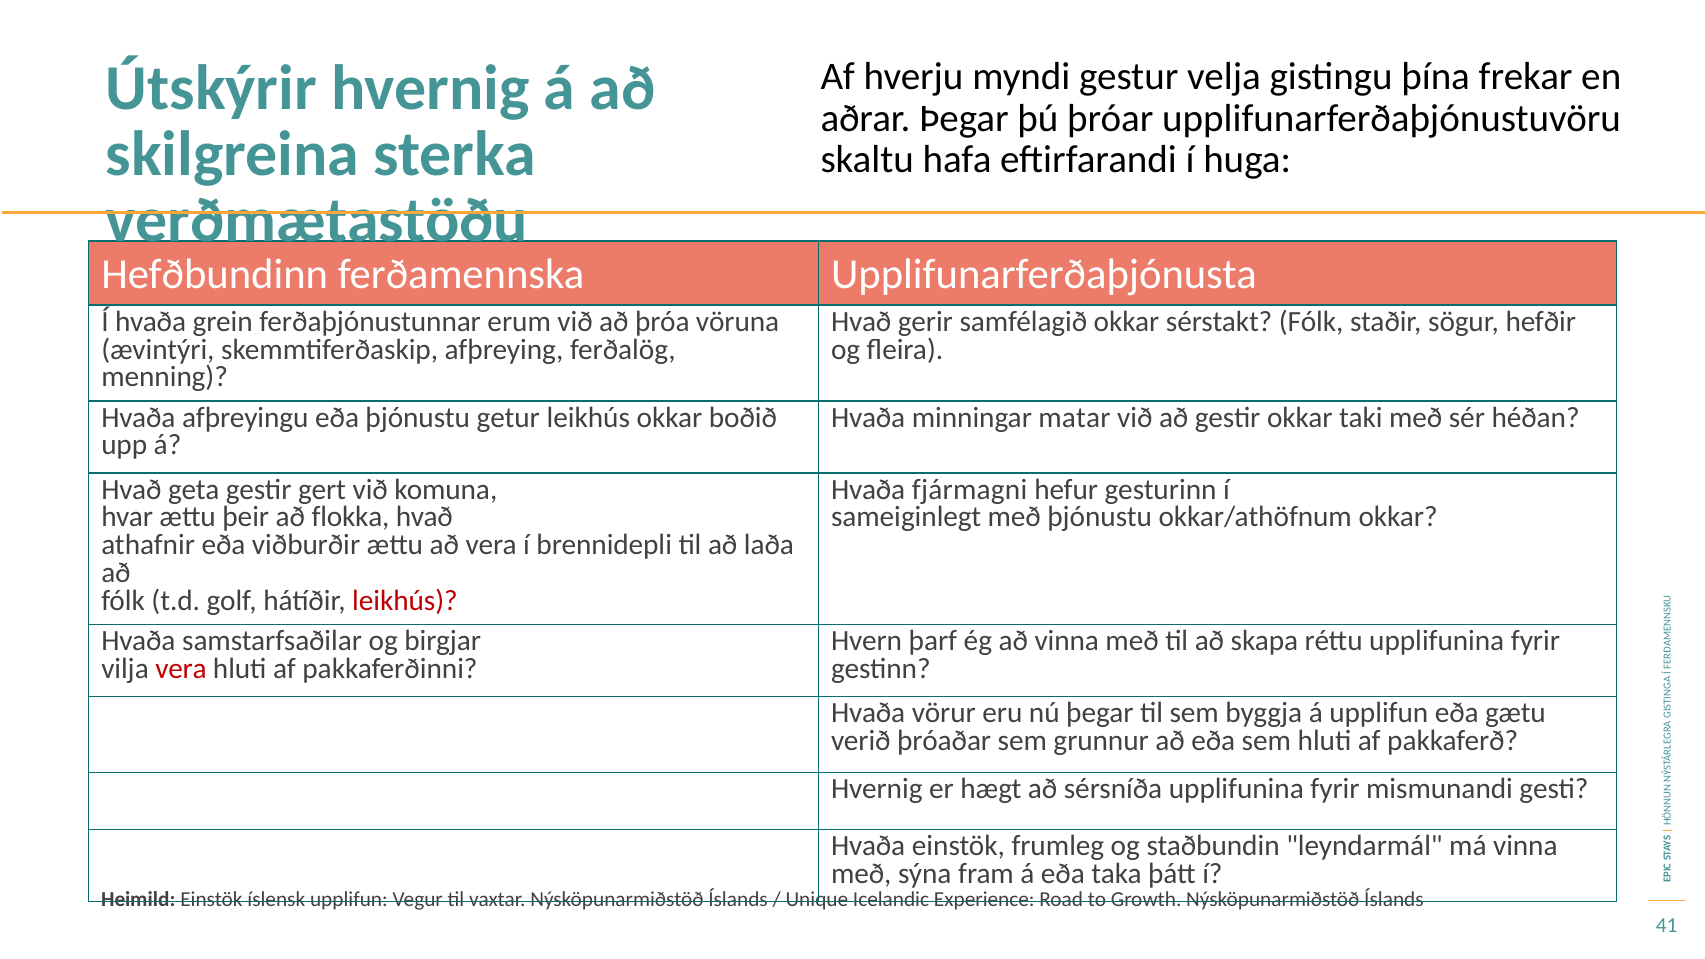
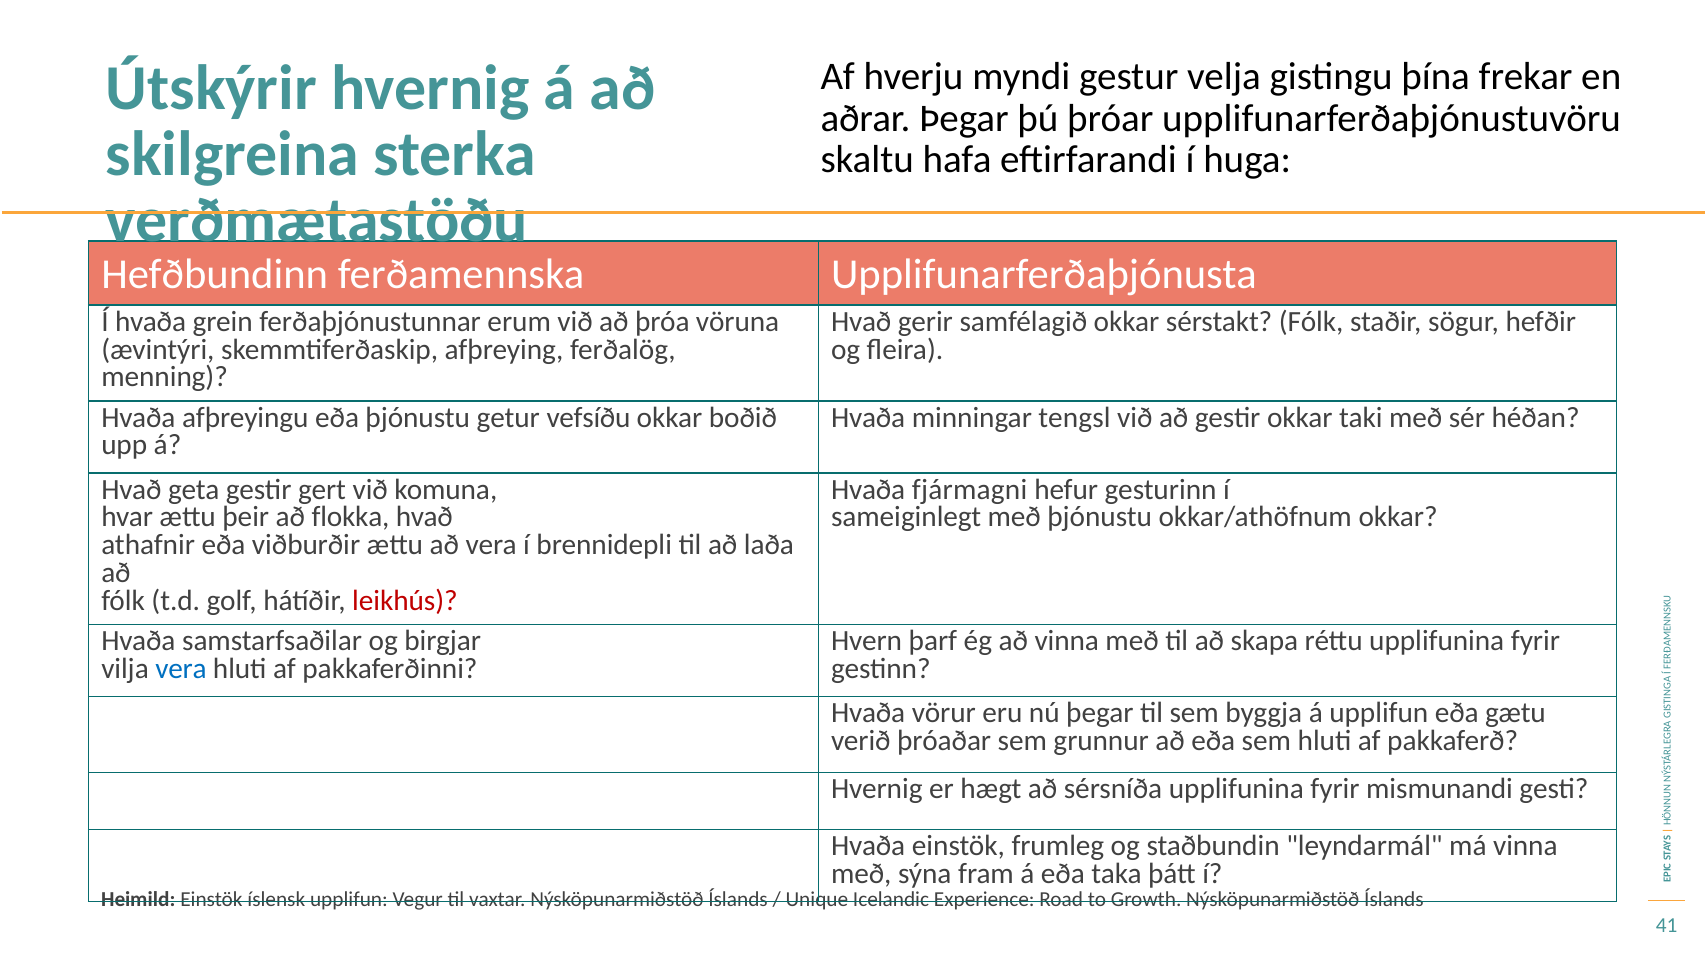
getur leikhús: leikhús -> vefsíðu (588, 418)
matar: matar -> tengsl (1074, 418)
vera colour: red -> blue (181, 669)
